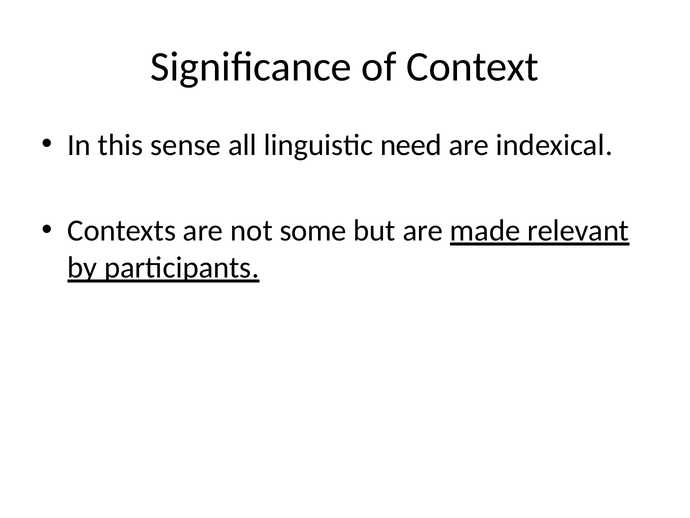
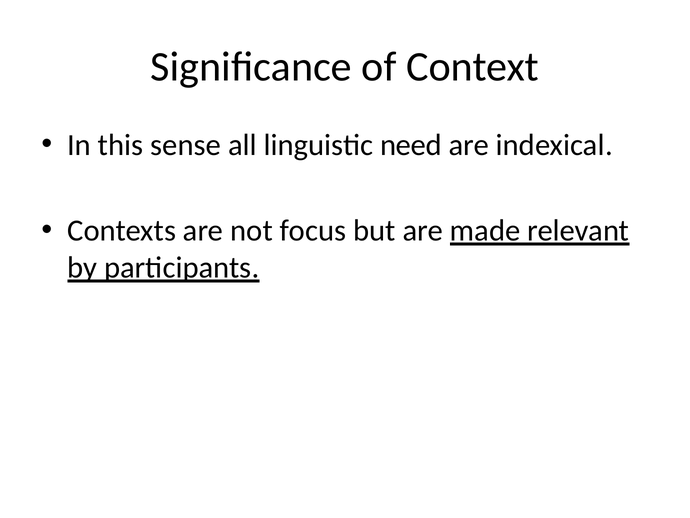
some: some -> focus (313, 231)
